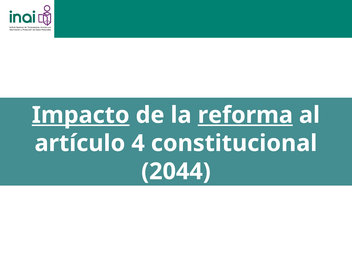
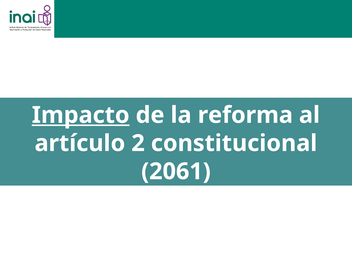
reforma underline: present -> none (245, 115)
4: 4 -> 2 (138, 143)
2044: 2044 -> 2061 (176, 171)
